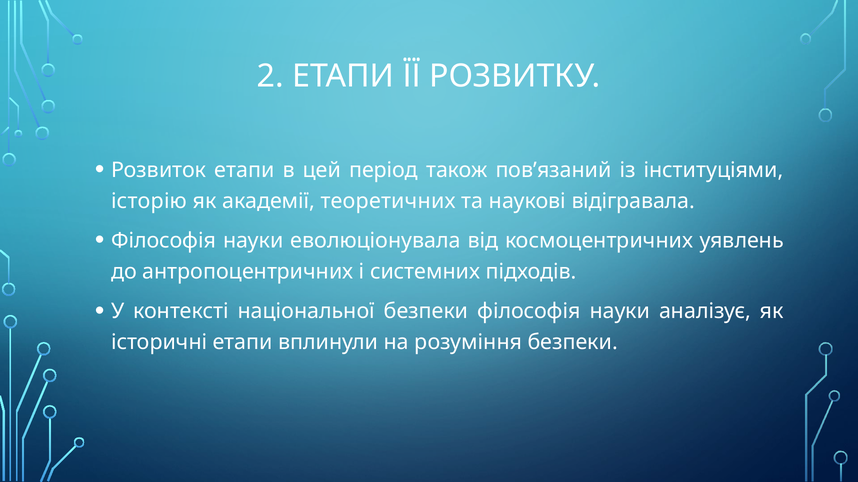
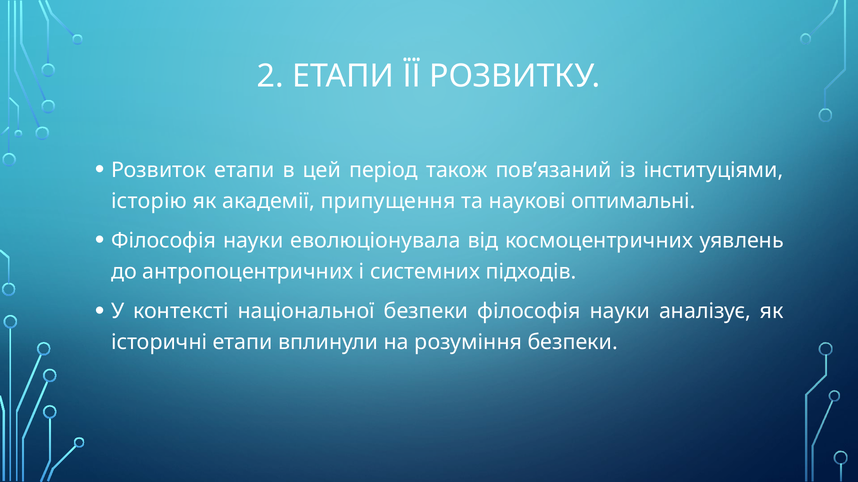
теоретичних: теоретичних -> припущення (388, 201)
відігравала: відігравала -> оптимальні (633, 201)
